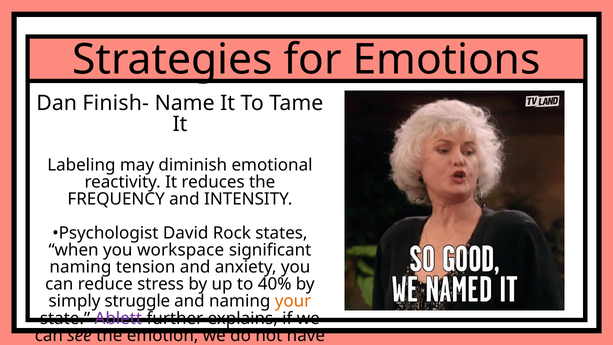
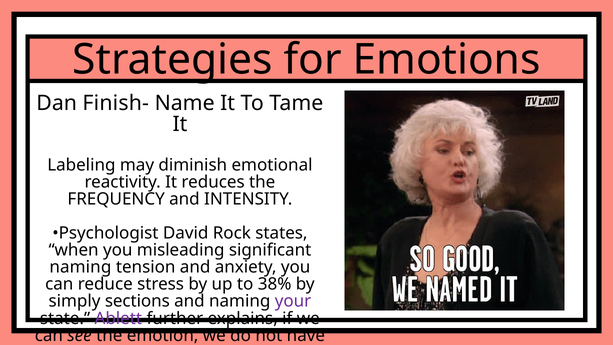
workspace: workspace -> misleading (181, 250)
40%: 40% -> 38% (275, 284)
struggle: struggle -> sections (137, 301)
your colour: orange -> purple (293, 301)
